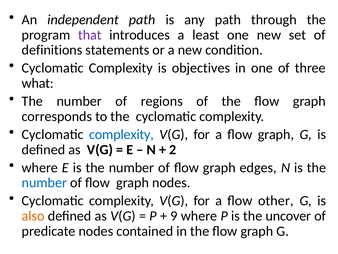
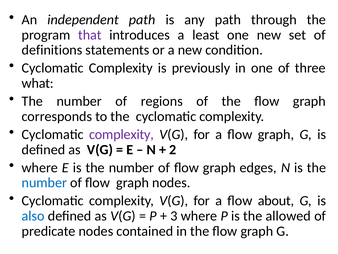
objectives: objectives -> previously (201, 68)
complexity colour: blue -> purple (121, 134)
other: other -> about (276, 200)
also colour: orange -> blue (33, 216)
9: 9 -> 3 (174, 216)
uncover: uncover -> allowed (288, 216)
